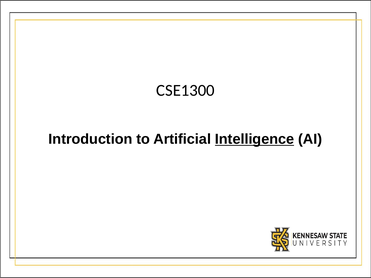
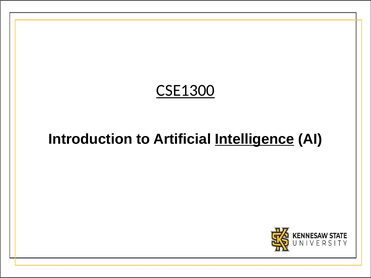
CSE1300 underline: none -> present (185, 91)
